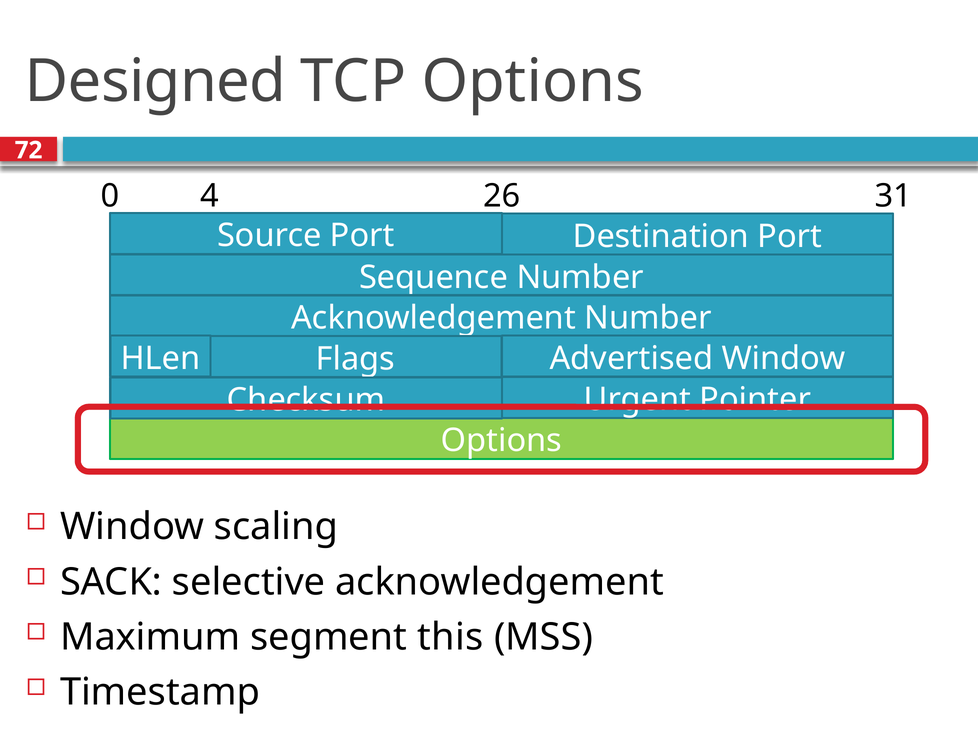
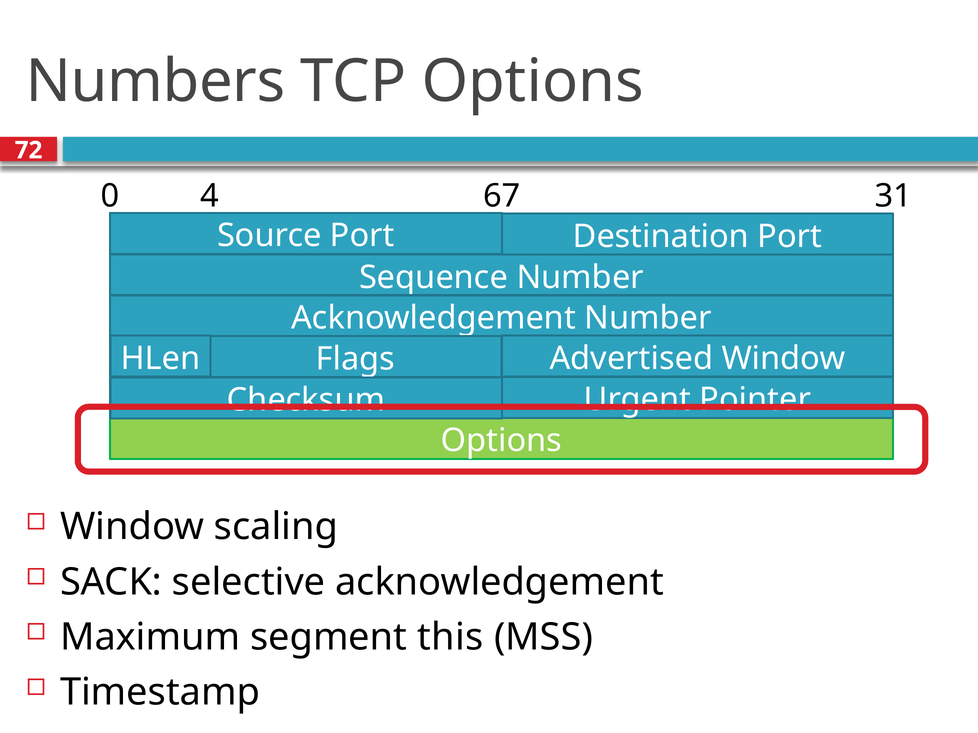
Designed: Designed -> Numbers (156, 82)
26: 26 -> 67 (502, 196)
